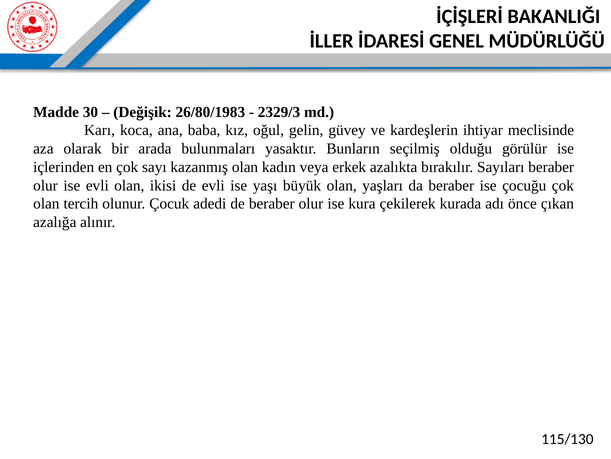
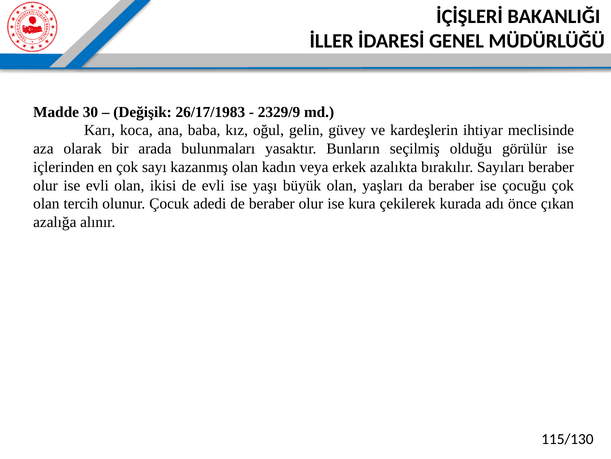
26/80/1983: 26/80/1983 -> 26/17/1983 (210, 112)
2329/3: 2329/3 -> 2329/9 (279, 112)
